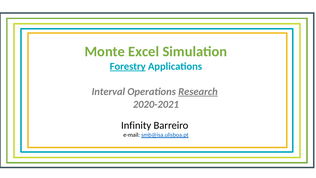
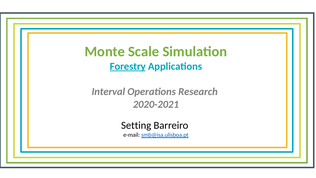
Excel: Excel -> Scale (144, 51)
Research underline: present -> none (198, 92)
Infinity: Infinity -> Setting (136, 125)
